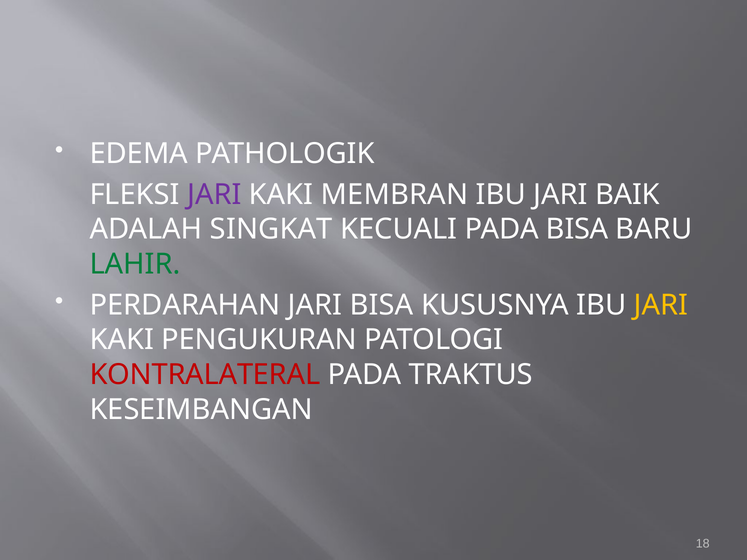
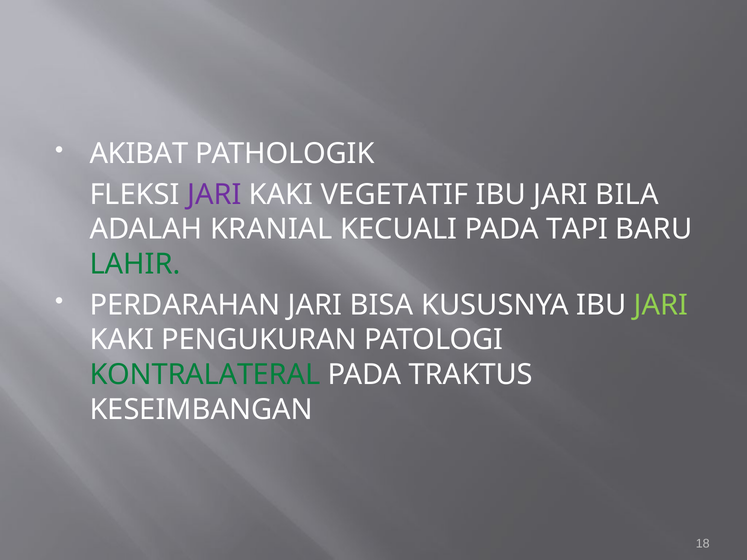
EDEMA: EDEMA -> AKIBAT (139, 154)
MEMBRAN: MEMBRAN -> VEGETATIF (395, 195)
BAIK: BAIK -> BILA (627, 195)
SINGKAT: SINGKAT -> KRANIAL (271, 230)
PADA BISA: BISA -> TAPI (577, 230)
JARI colour: yellow -> light green (661, 305)
KONTRALATERAL colour: red -> green (205, 375)
